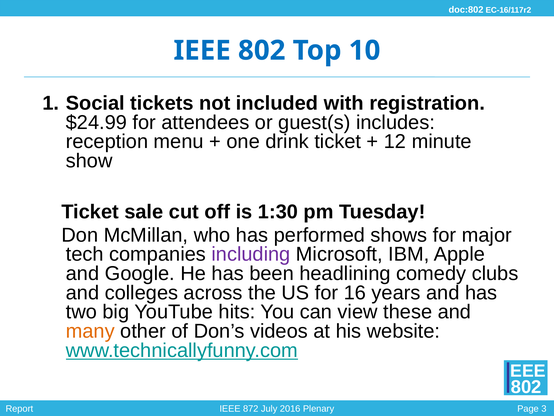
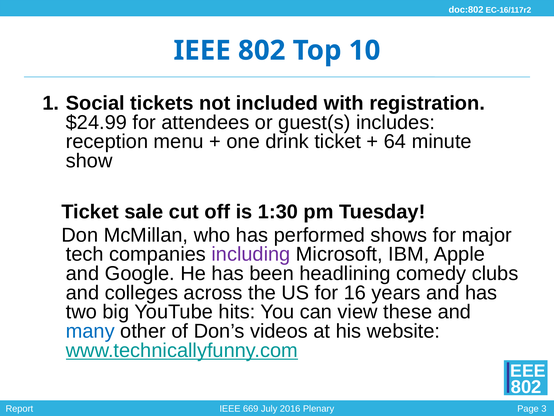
12: 12 -> 64 (395, 141)
many colour: orange -> blue (90, 331)
872: 872 -> 669 (251, 408)
